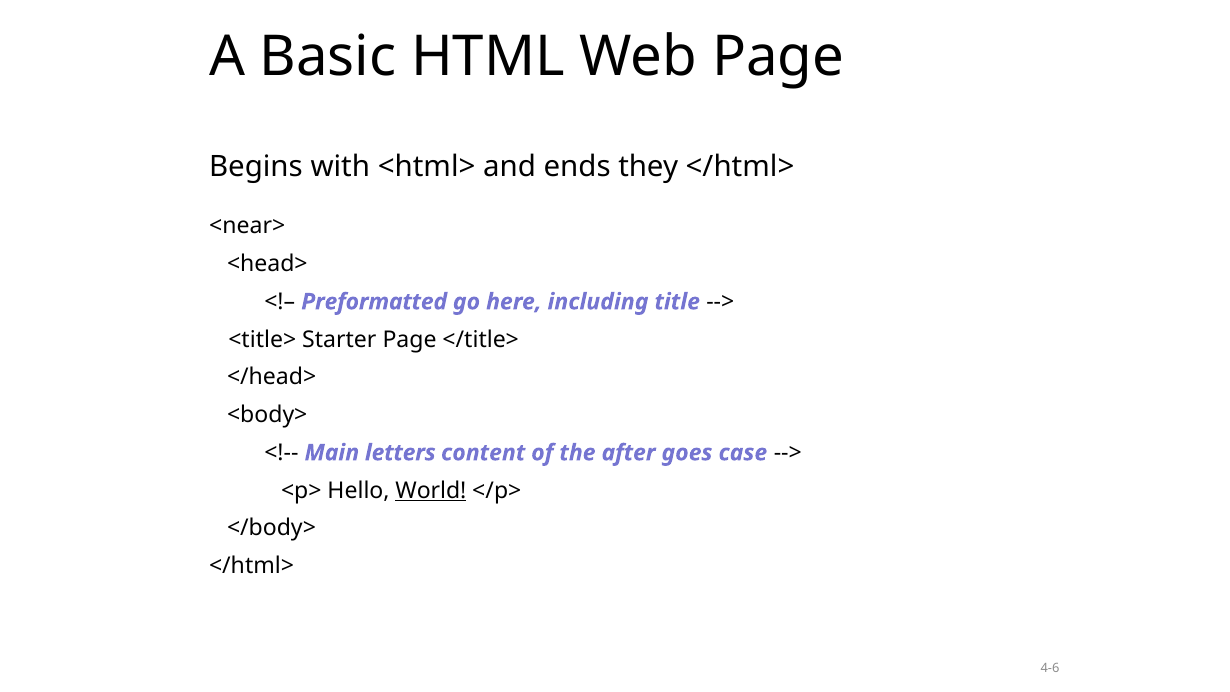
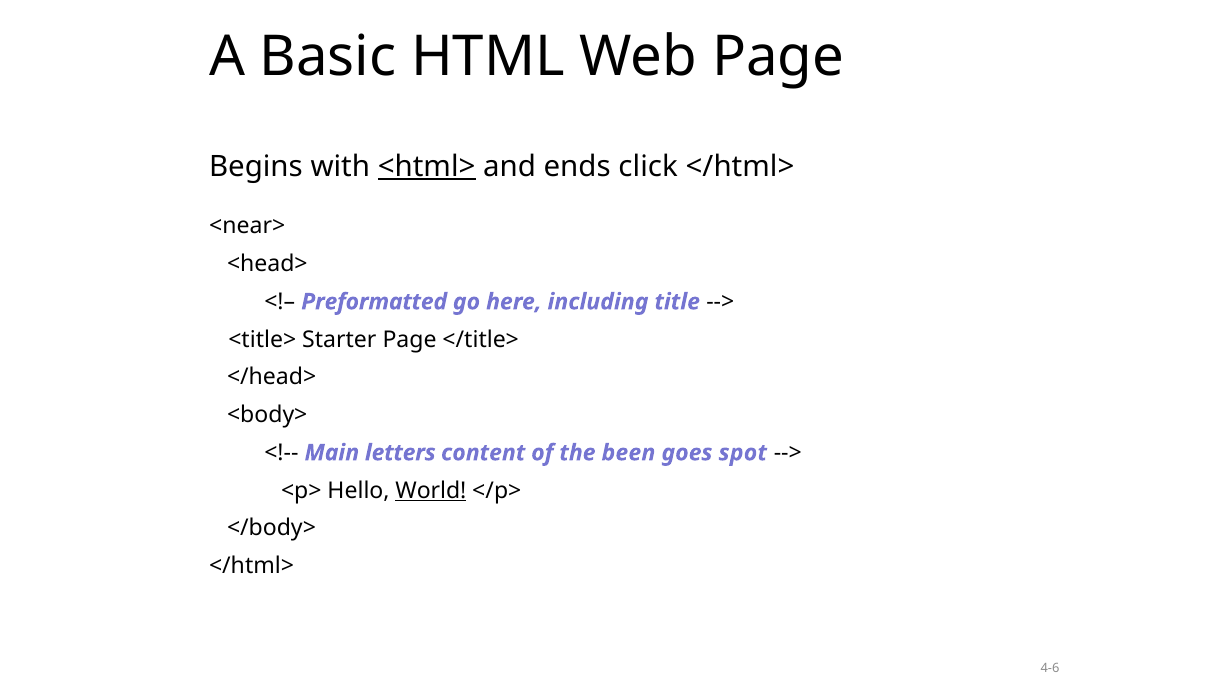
<html> underline: none -> present (427, 167)
they: they -> click (648, 167)
after: after -> been (628, 453)
case: case -> spot (743, 453)
